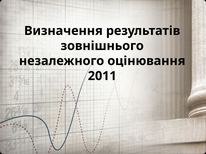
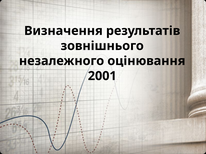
2011: 2011 -> 2001 (102, 76)
